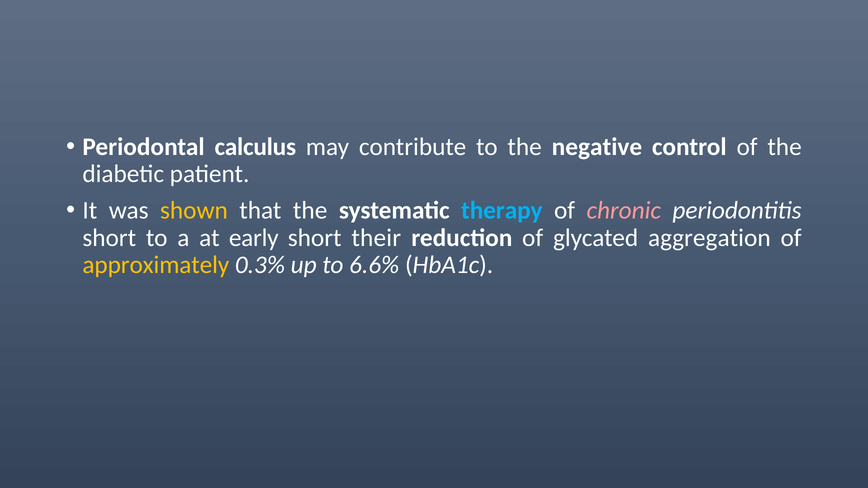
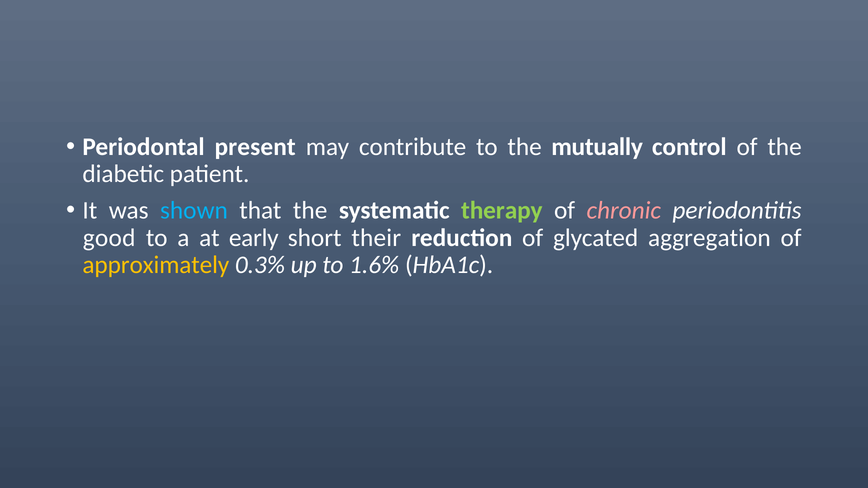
calculus: calculus -> present (255, 147)
negative: negative -> mutually (597, 147)
shown colour: yellow -> light blue (194, 210)
therapy colour: light blue -> light green (502, 210)
short: short -> good (109, 238)
6.6%: 6.6% -> 1.6% (374, 265)
